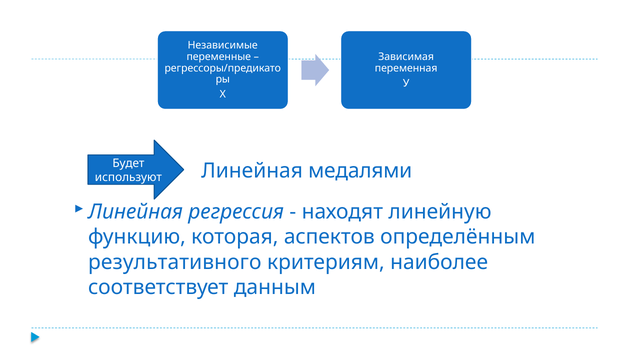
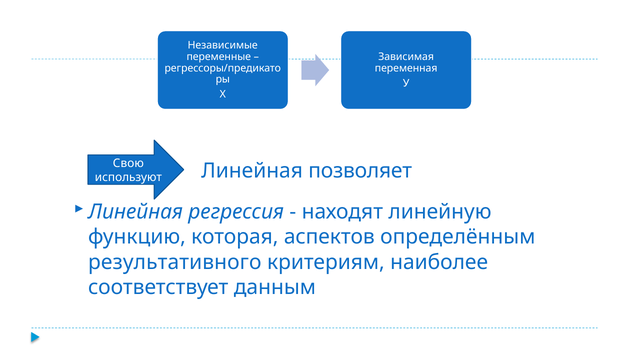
Будет: Будет -> Свою (128, 163)
медалями: медалями -> позволяет (360, 171)
